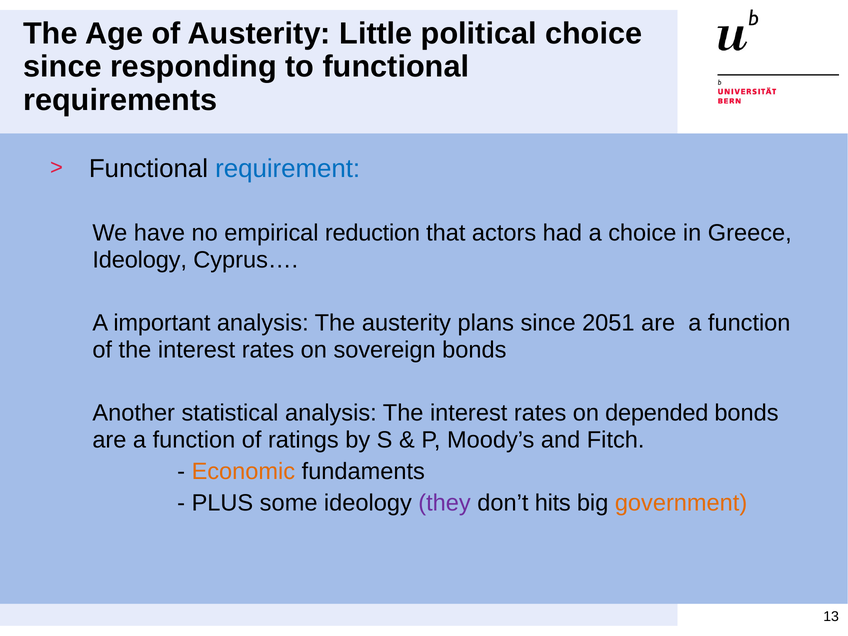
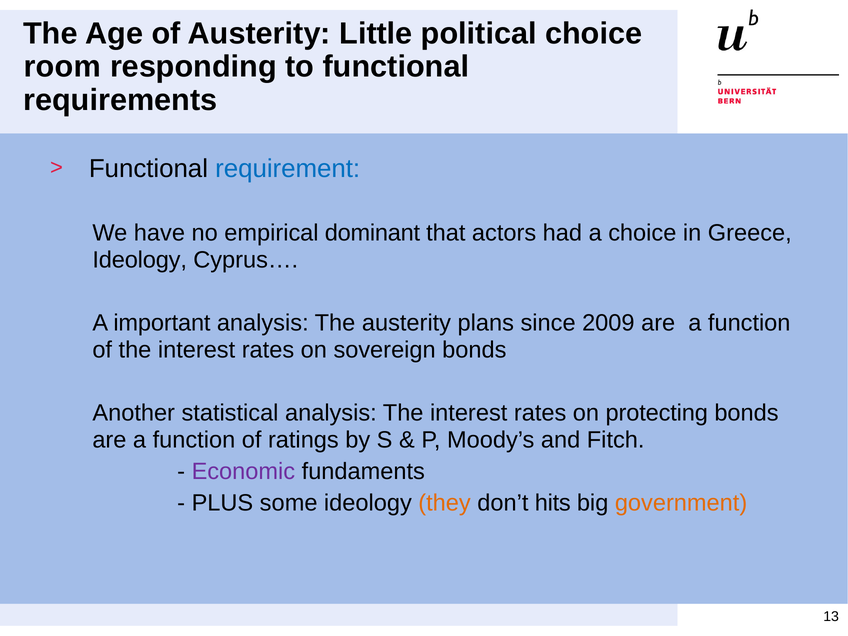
since: since -> room (62, 67)
reduction: reduction -> dominant (372, 233)
2051: 2051 -> 2009 (608, 323)
depended: depended -> protecting (657, 413)
Economic colour: orange -> purple (243, 471)
they colour: purple -> orange (445, 503)
